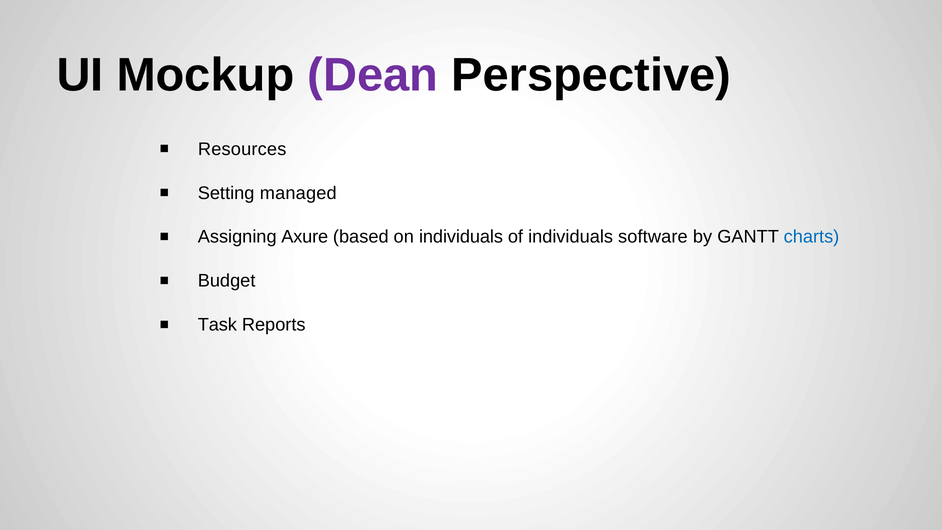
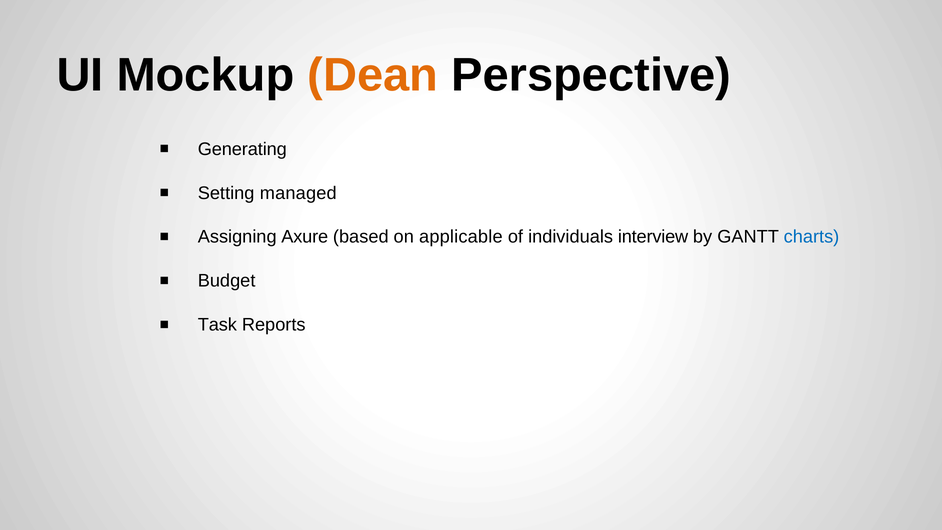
Dean colour: purple -> orange (373, 75)
Resources: Resources -> Generating (242, 149)
on individuals: individuals -> applicable (461, 237)
software: software -> interview (653, 237)
